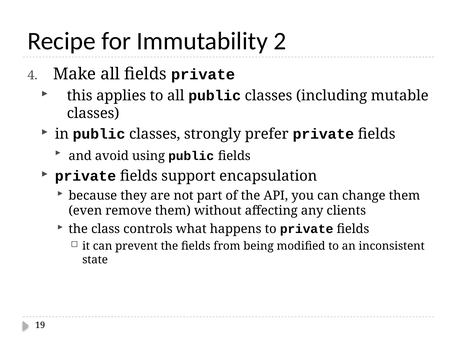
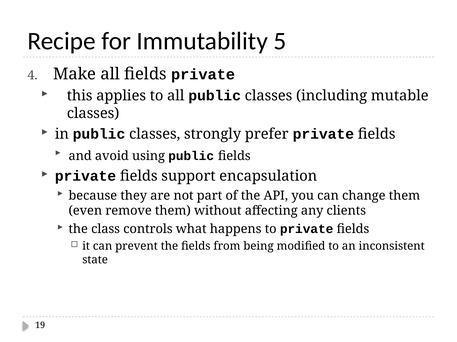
2: 2 -> 5 (280, 41)
